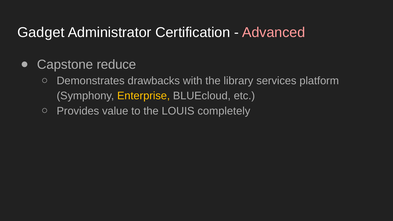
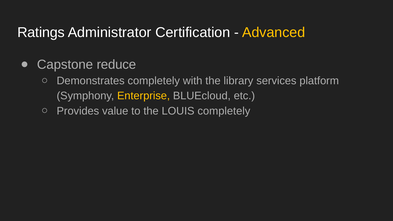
Gadget: Gadget -> Ratings (41, 33)
Advanced colour: pink -> yellow (274, 33)
Demonstrates drawbacks: drawbacks -> completely (154, 81)
